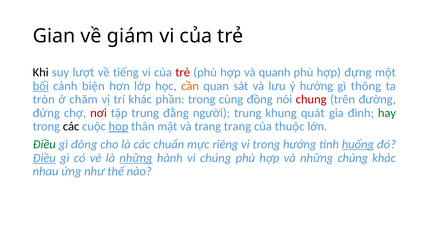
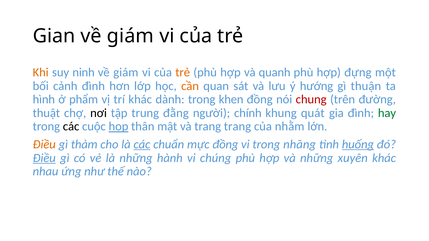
Khi colour: black -> orange (41, 73)
lượt: lượt -> ninh (84, 73)
tiếng: tiếng -> giám (126, 73)
trẻ colour: red -> orange (183, 73)
bối underline: present -> none (41, 86)
cảnh biện: biện -> đình (93, 86)
thông: thông -> thuận (366, 86)
tròn: tròn -> hình (44, 100)
chăm: chăm -> phẩm (84, 100)
phần: phần -> dành (170, 100)
cùng: cùng -> khen (231, 100)
đứng: đứng -> thuật (46, 113)
nơi colour: red -> black (99, 113)
người trung: trung -> chính (248, 113)
thuộc: thuộc -> nhằm (290, 127)
Điều colour: green -> orange (44, 145)
đông: đông -> thảm (84, 145)
các underline: none -> present (142, 145)
mực riêng: riêng -> đồng (225, 145)
trong hướng: hướng -> nhãng (300, 145)
những underline: present -> none (136, 158)
chủng: chủng -> xuyên (353, 158)
